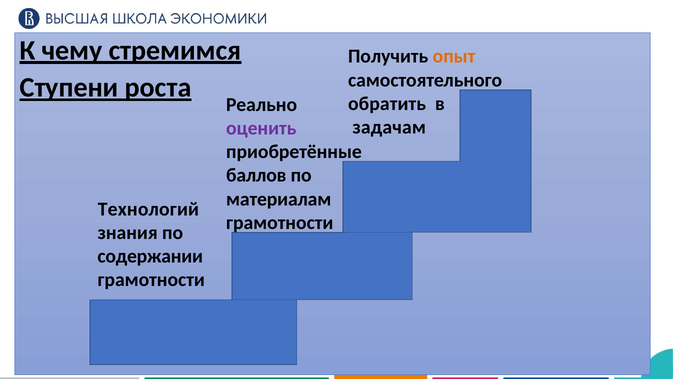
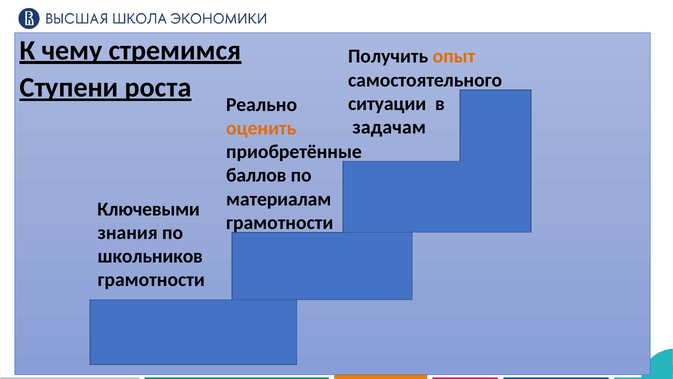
обратить: обратить -> ситуации (387, 104)
оценить colour: purple -> orange (261, 128)
Технологий: Технологий -> Ключевыми (149, 209)
содержании: содержании -> школьников (150, 256)
